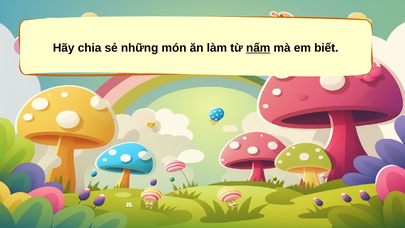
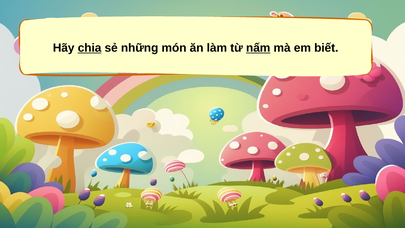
chia underline: none -> present (90, 48)
